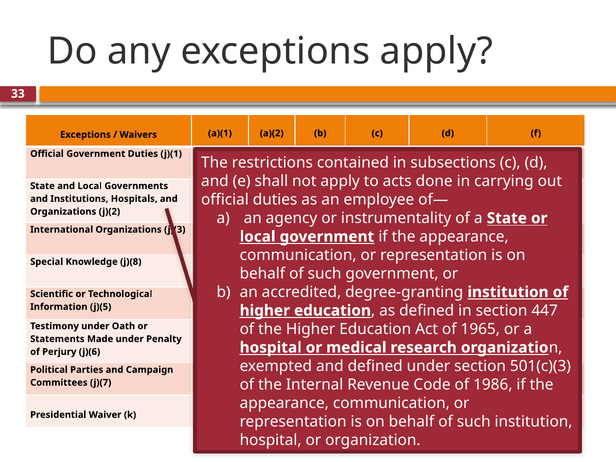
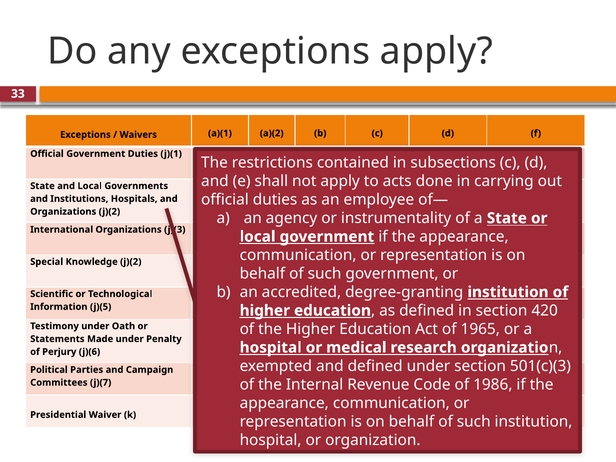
Knowledge j)(8: j)(8 -> j)(2 (131, 262)
447: 447 -> 420 (545, 311)
